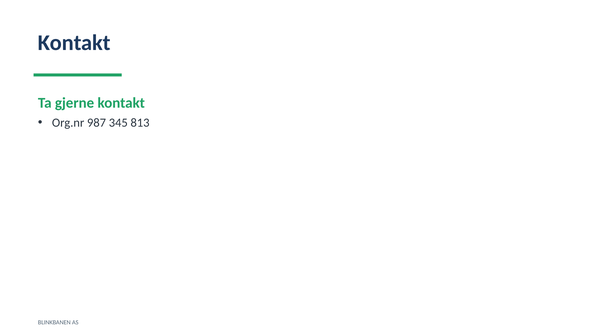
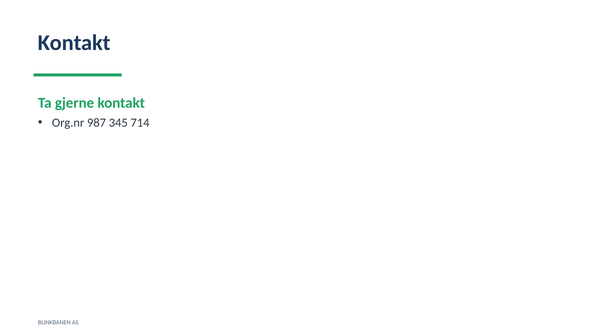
813: 813 -> 714 (140, 123)
